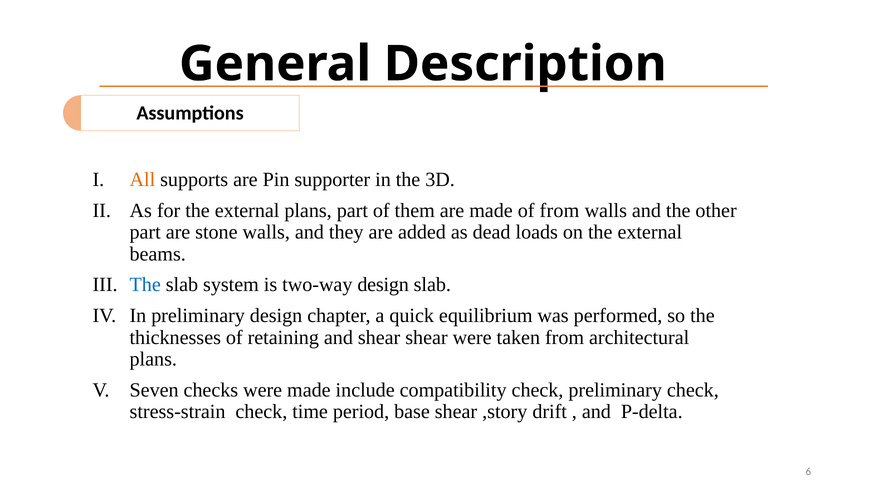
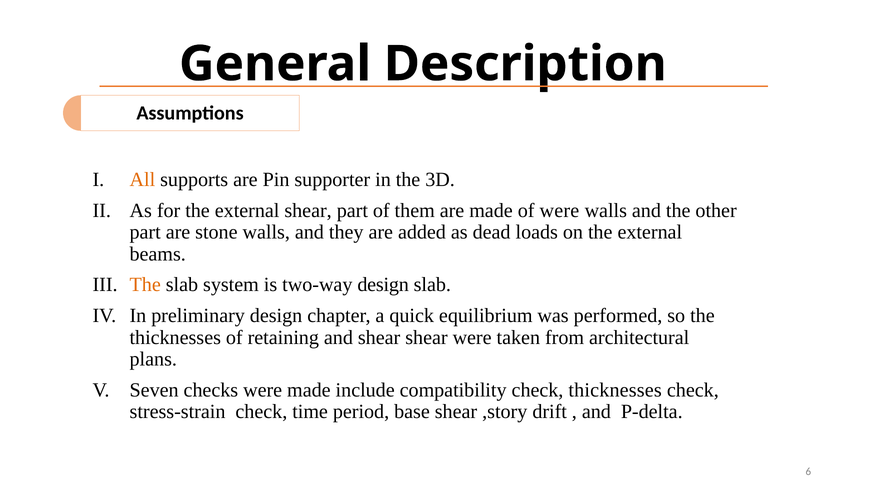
external plans: plans -> shear (308, 210)
of from: from -> were (559, 210)
The colour: blue -> orange (145, 285)
check preliminary: preliminary -> thicknesses (615, 390)
